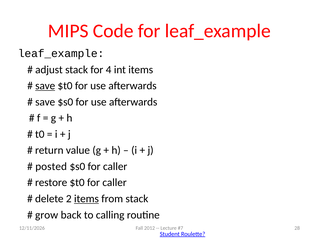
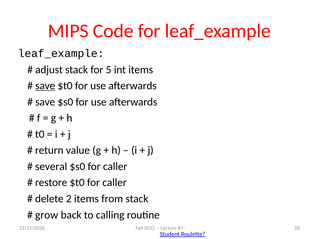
4: 4 -> 5 (109, 70)
posted: posted -> several (51, 167)
items underline: present -> none (86, 199)
